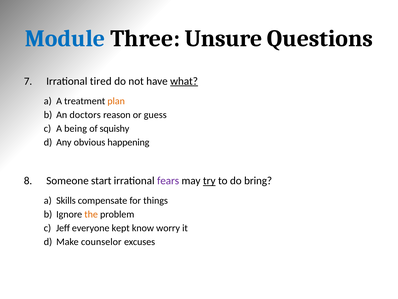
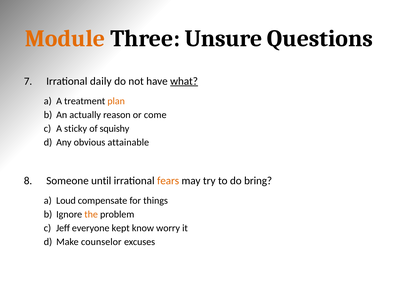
Module colour: blue -> orange (65, 38)
tired: tired -> daily (101, 81)
doctors: doctors -> actually (85, 115)
guess: guess -> come (155, 115)
being: being -> sticky (76, 128)
happening: happening -> attainable (128, 142)
start: start -> until (101, 181)
fears colour: purple -> orange (168, 181)
try underline: present -> none (209, 181)
Skills: Skills -> Loud (66, 200)
